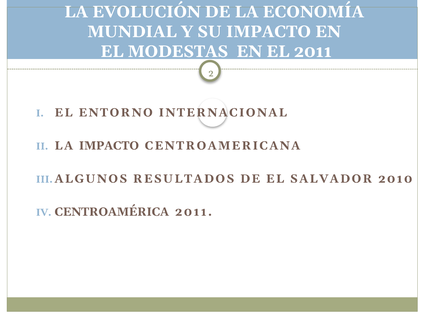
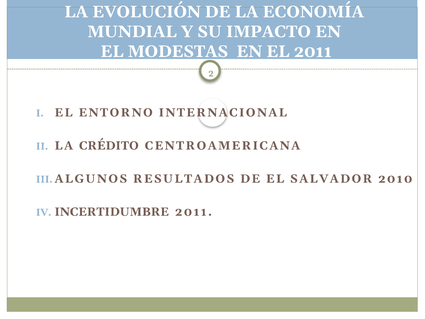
LA IMPACTO: IMPACTO -> CRÉDITO (109, 146)
CENTROAMÉRICA: CENTROAMÉRICA -> INCERTIDUMBRE (112, 212)
